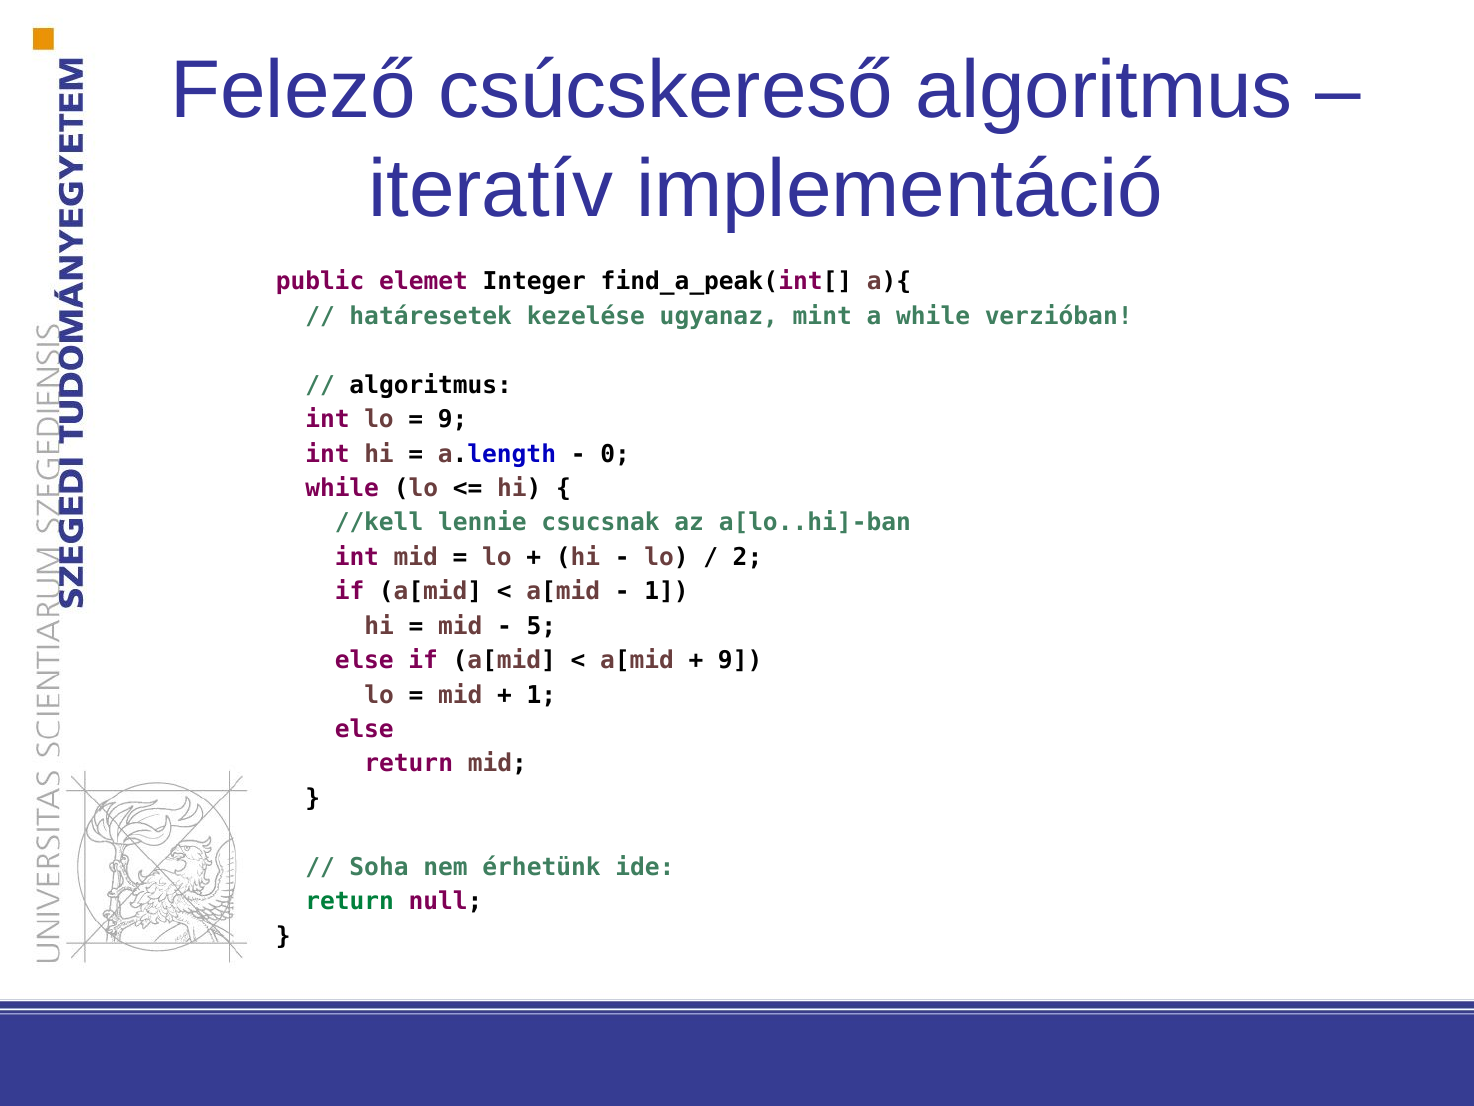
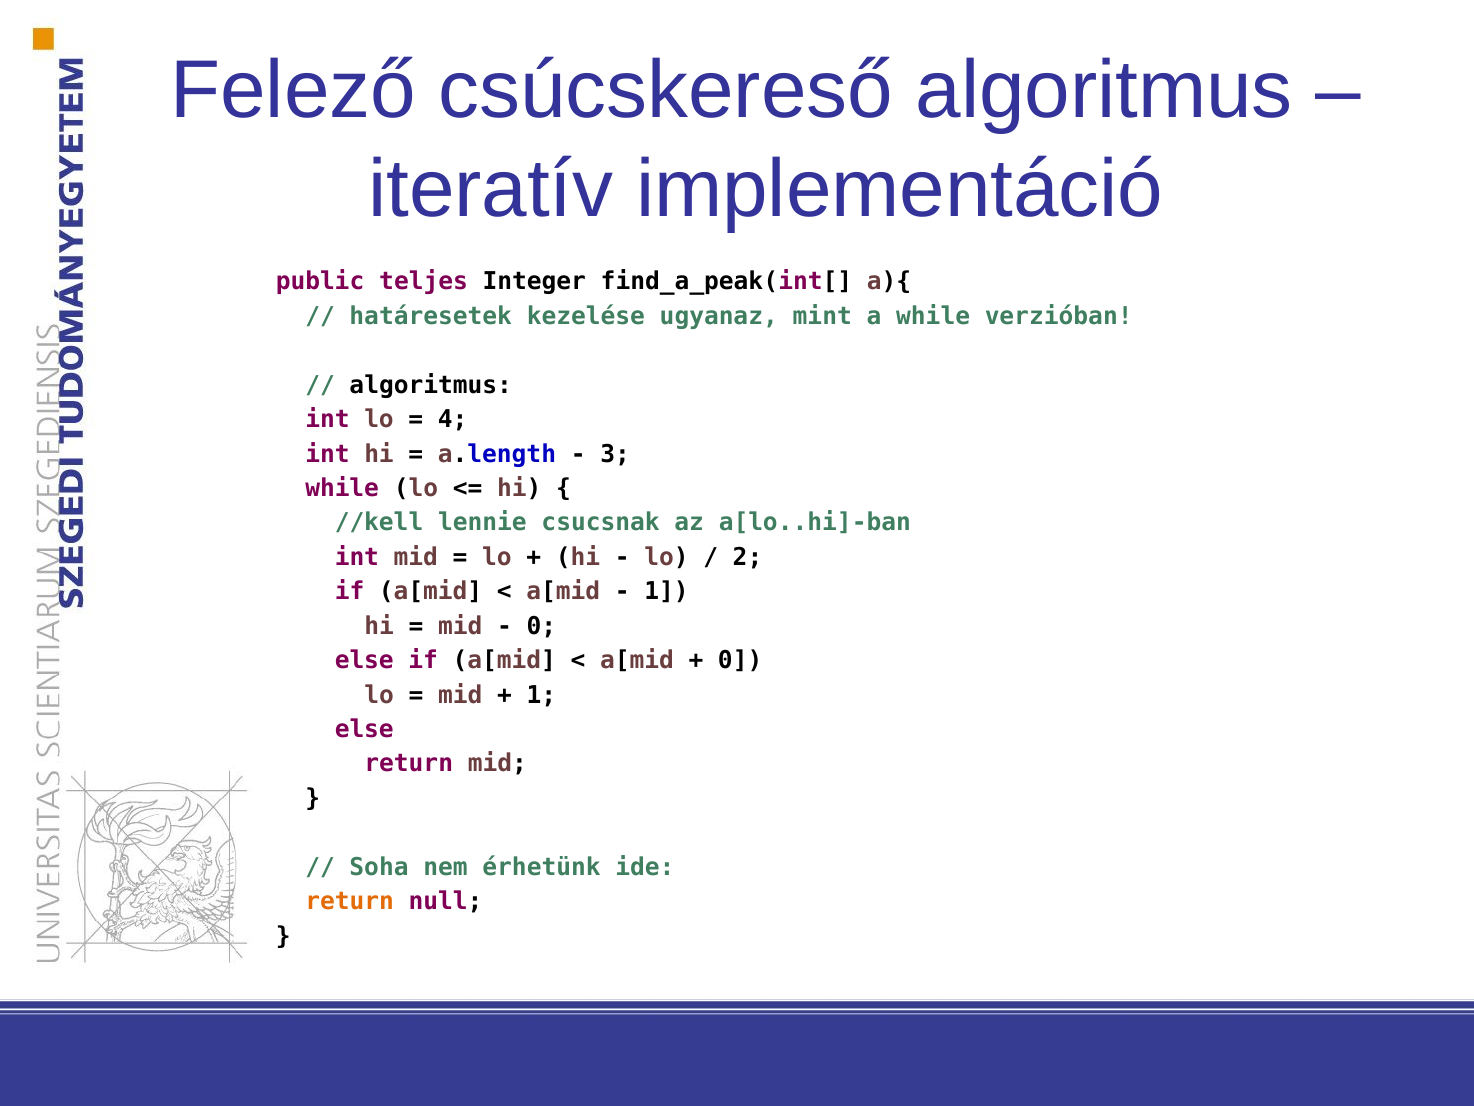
elemet: elemet -> teljes (424, 282)
9: 9 -> 4 (453, 419)
0: 0 -> 3 (615, 454)
5: 5 -> 0 (541, 626)
9: 9 -> 0 (740, 660)
return colour: green -> orange (350, 901)
